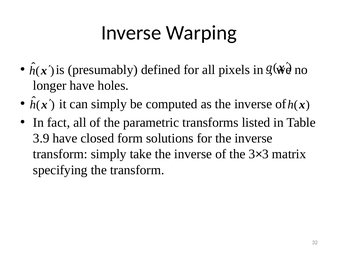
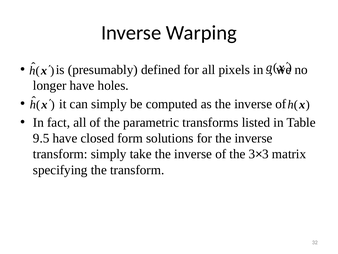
3.9: 3.9 -> 9.5 (41, 138)
